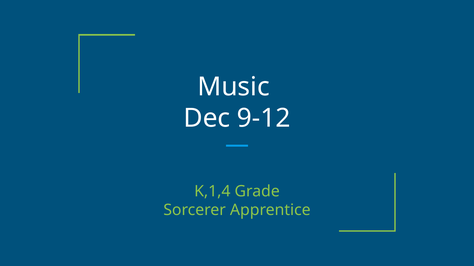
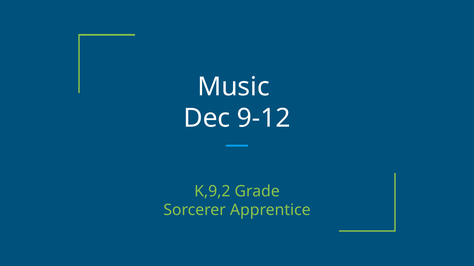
K,1,4: K,1,4 -> K,9,2 (212, 192)
